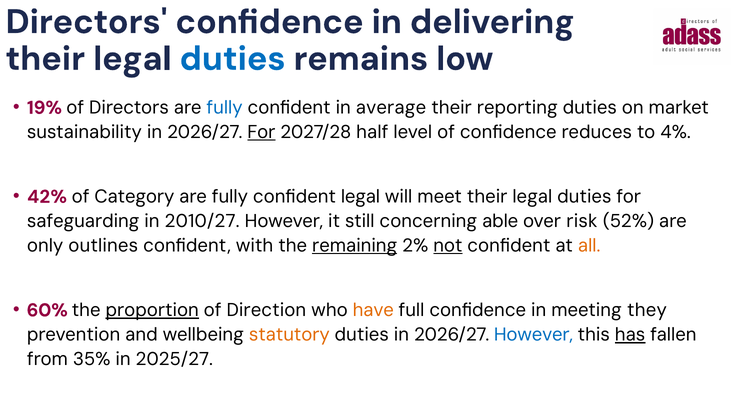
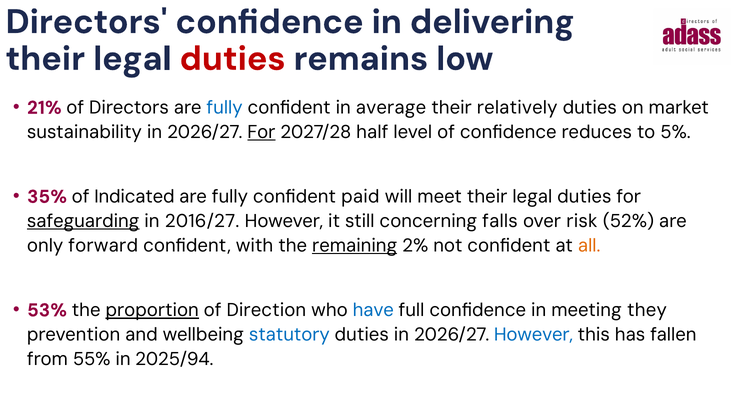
duties colour: blue -> red (233, 59)
19%: 19% -> 21% (44, 108)
reporting: reporting -> relatively (517, 108)
4%: 4% -> 5% (676, 132)
42%: 42% -> 35% (47, 197)
Category: Category -> Indicated (134, 197)
confident legal: legal -> paid (360, 197)
safeguarding underline: none -> present (83, 221)
2010/27: 2010/27 -> 2016/27 (202, 221)
able: able -> falls (500, 221)
outlines: outlines -> forward (103, 246)
not underline: present -> none (448, 246)
60%: 60% -> 53% (47, 310)
have colour: orange -> blue (373, 310)
statutory colour: orange -> blue (289, 335)
has underline: present -> none (630, 335)
35%: 35% -> 55% (92, 359)
2025/27: 2025/27 -> 2025/94 (174, 359)
